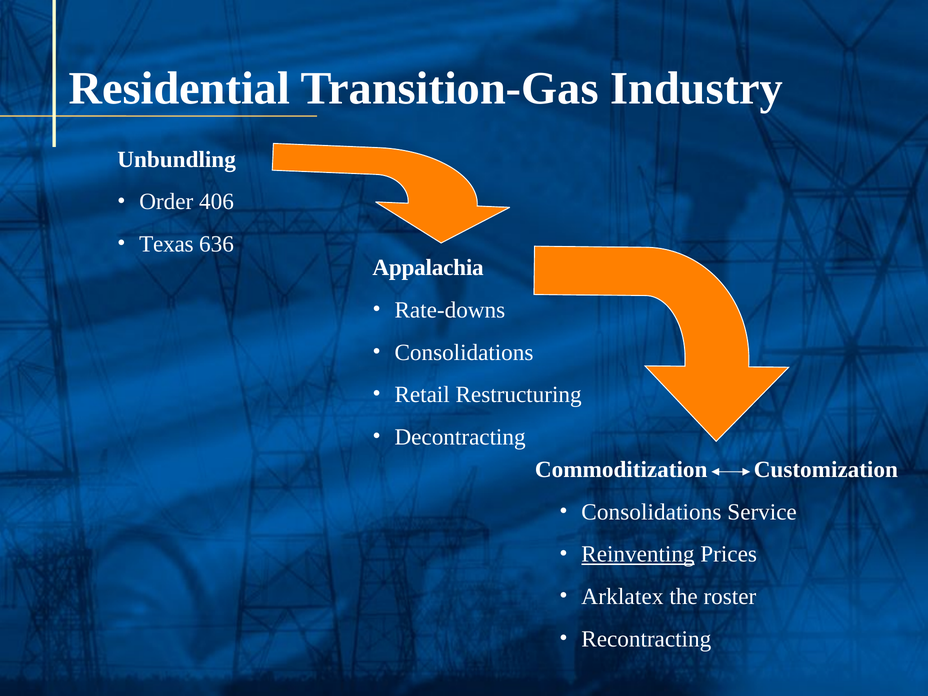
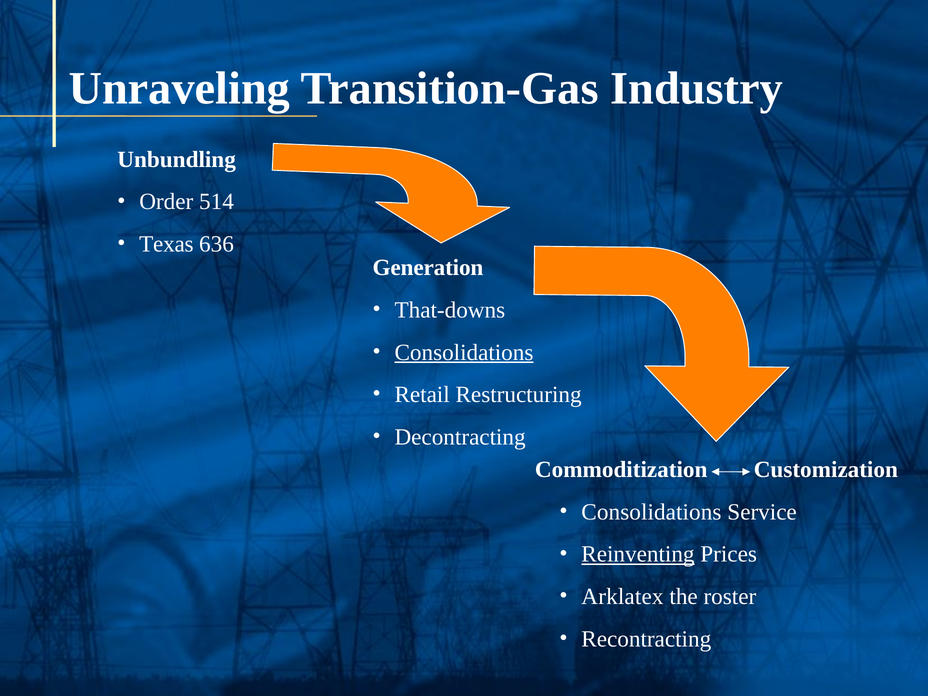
Residential: Residential -> Unraveling (179, 88)
406: 406 -> 514 (216, 202)
Appalachia: Appalachia -> Generation (428, 268)
Rate-downs: Rate-downs -> That-downs (450, 310)
Consolidations underline: none -> present (464, 352)
